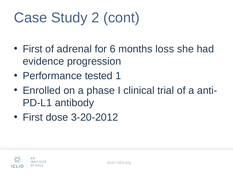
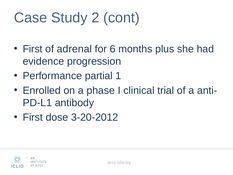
loss: loss -> plus (165, 49)
tested: tested -> partial (99, 76)
